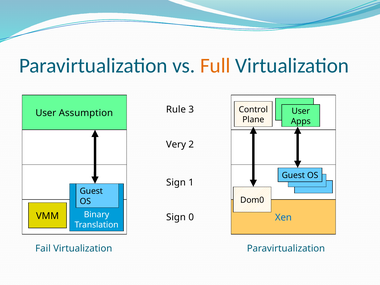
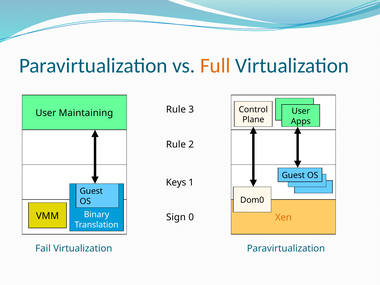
Assumption: Assumption -> Maintaining (86, 113)
Very: Very -> Rule (176, 144)
Sign: Sign -> Keys (176, 182)
Xen colour: blue -> orange (283, 218)
